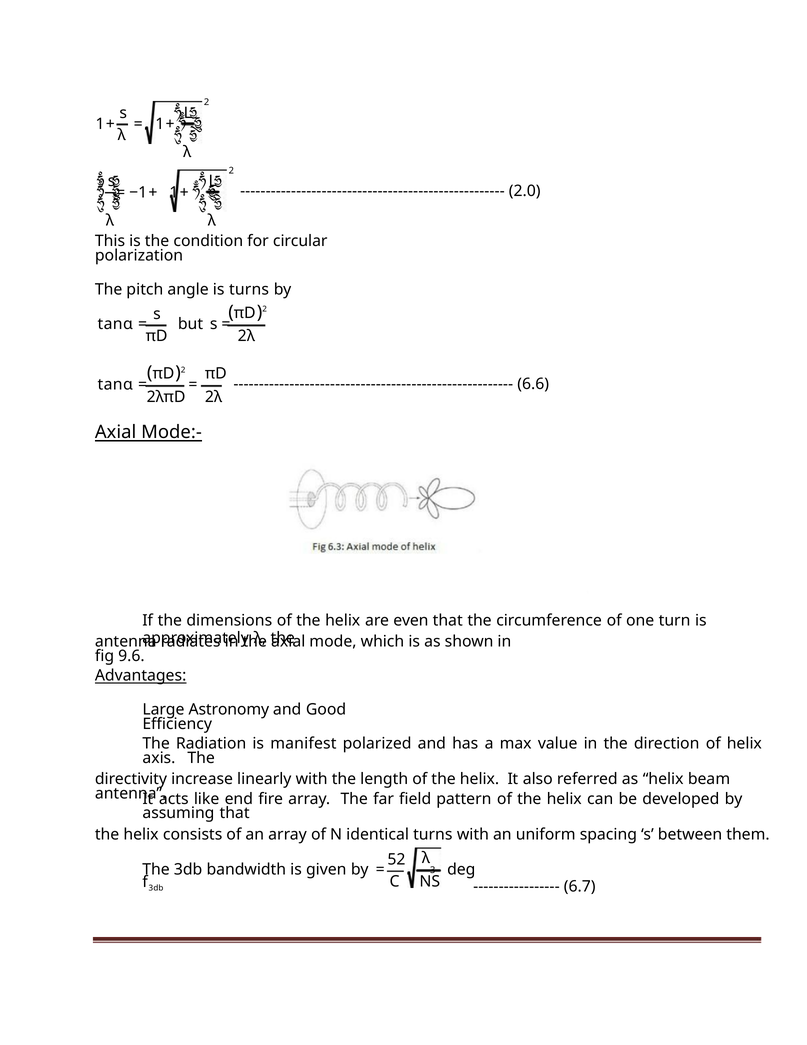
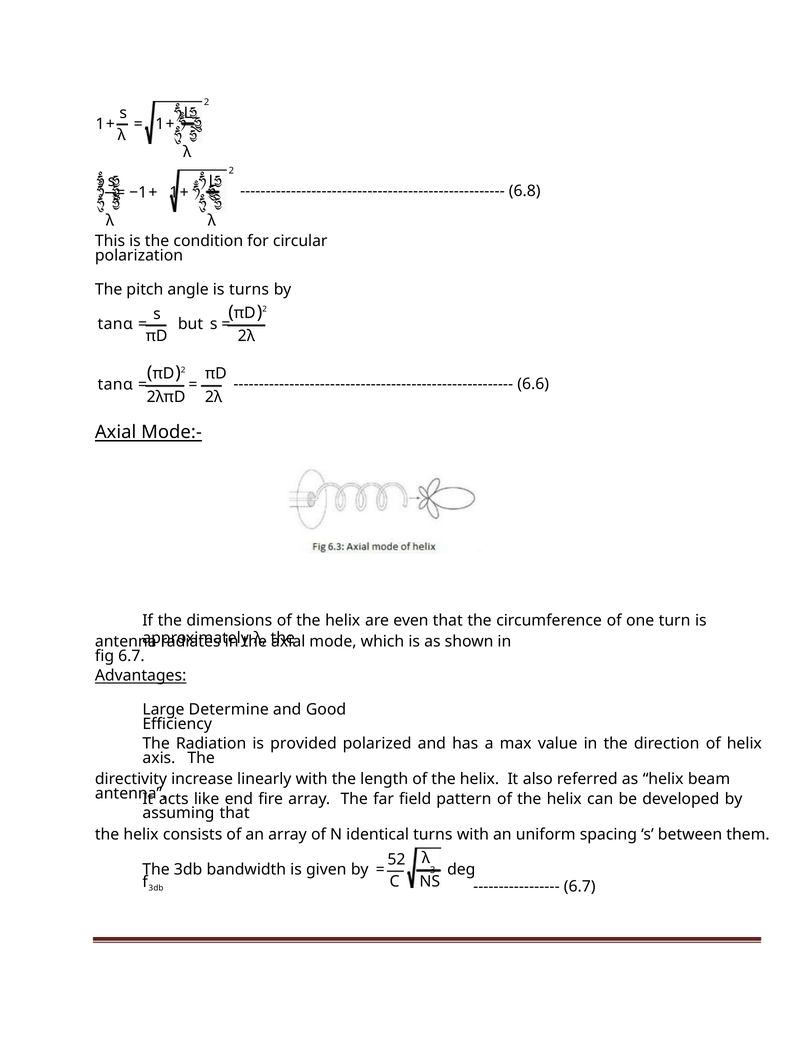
2.0: 2.0 -> 6.8 (525, 191)
fig 9.6: 9.6 -> 6.7 (131, 655)
Astronomy: Astronomy -> Determine (229, 709)
manifest: manifest -> provided (303, 743)
